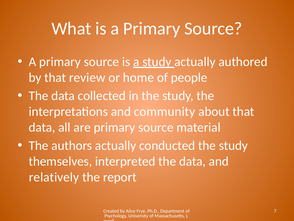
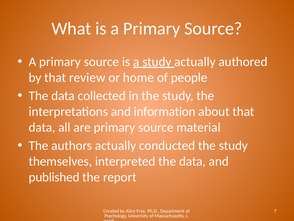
community: community -> information (165, 111)
relatively: relatively -> published (54, 177)
